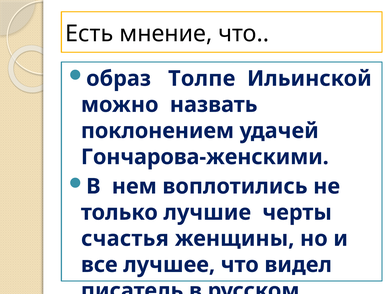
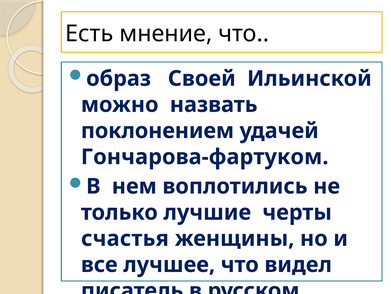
Толпе: Толпе -> Своей (202, 78)
Гончарова-женскими: Гончарова-женскими -> Гончарова-фартуком (205, 157)
